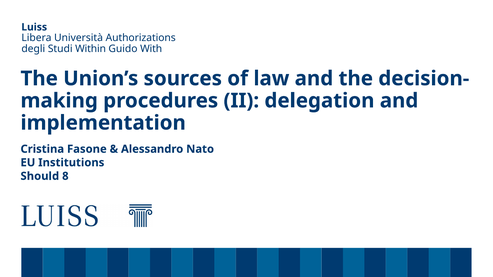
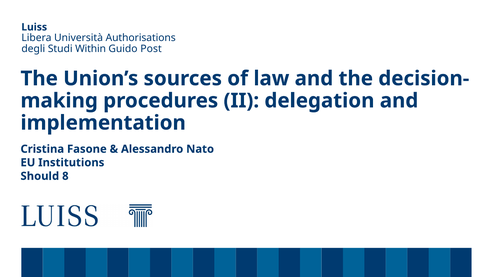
Authorizations: Authorizations -> Authorisations (141, 38)
With: With -> Post (151, 49)
